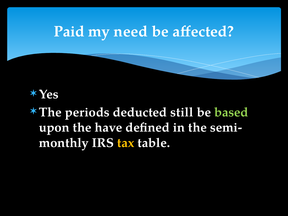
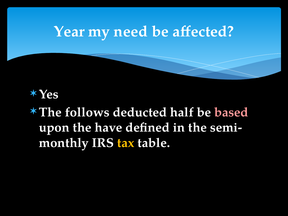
Paid: Paid -> Year (69, 31)
periods: periods -> follows (87, 112)
still: still -> half (182, 112)
based colour: light green -> pink (231, 112)
